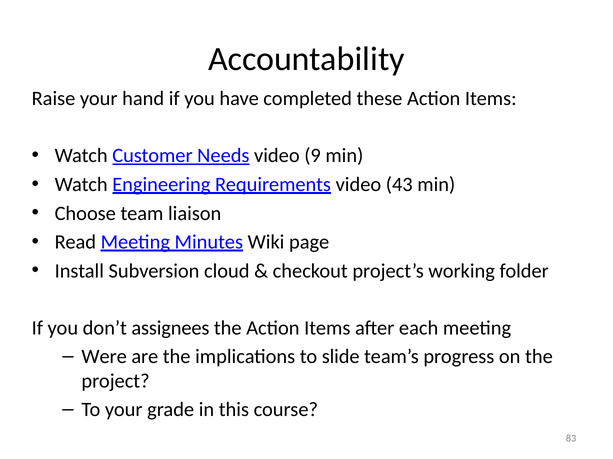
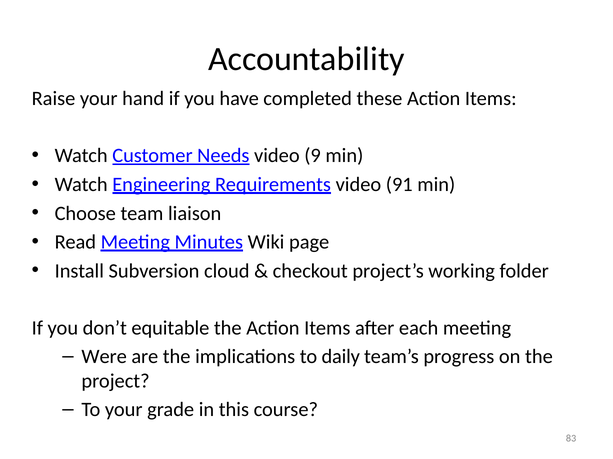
43: 43 -> 91 (399, 185)
assignees: assignees -> equitable (170, 329)
slide: slide -> daily (341, 357)
